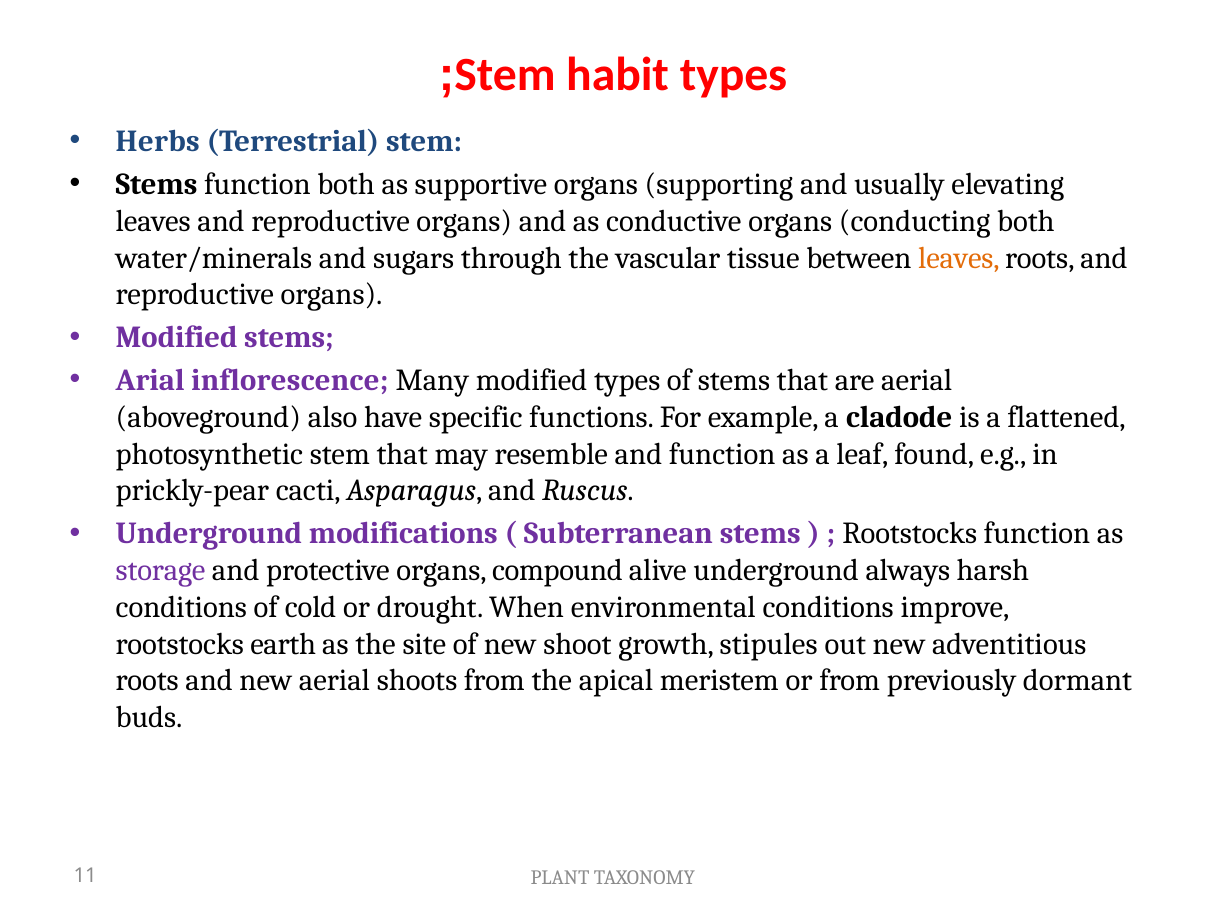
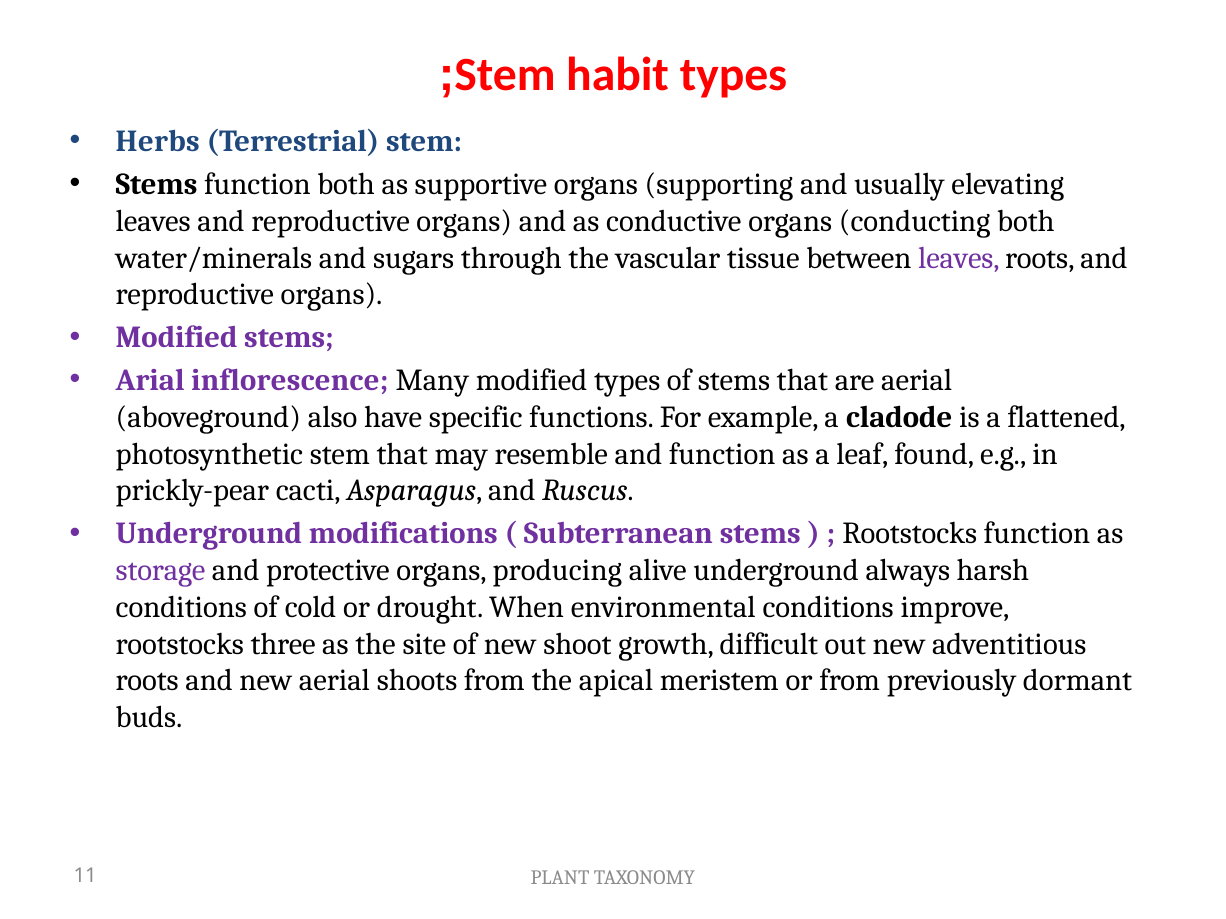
leaves colour: orange -> purple (959, 258)
compound: compound -> producing (557, 571)
earth: earth -> three (283, 644)
stipules: stipules -> difficult (769, 644)
